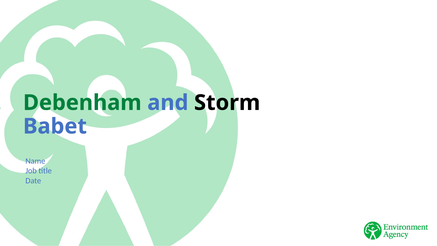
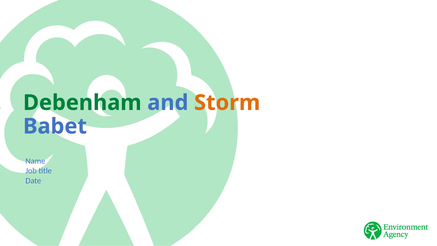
Storm colour: black -> orange (227, 103)
